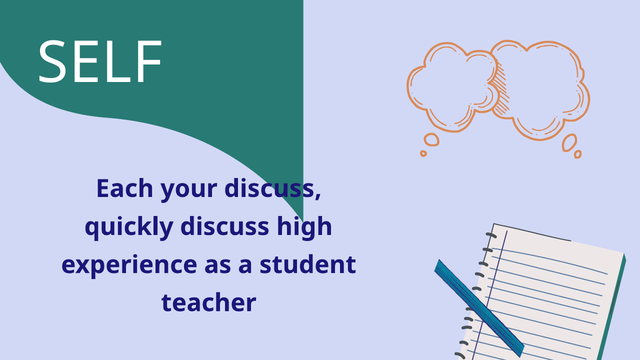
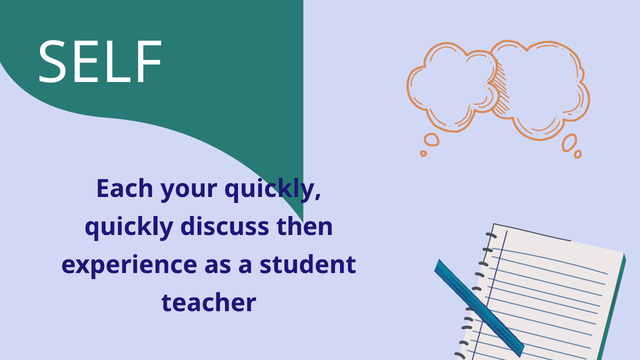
your discuss: discuss -> quickly (273, 189)
high: high -> then (305, 227)
